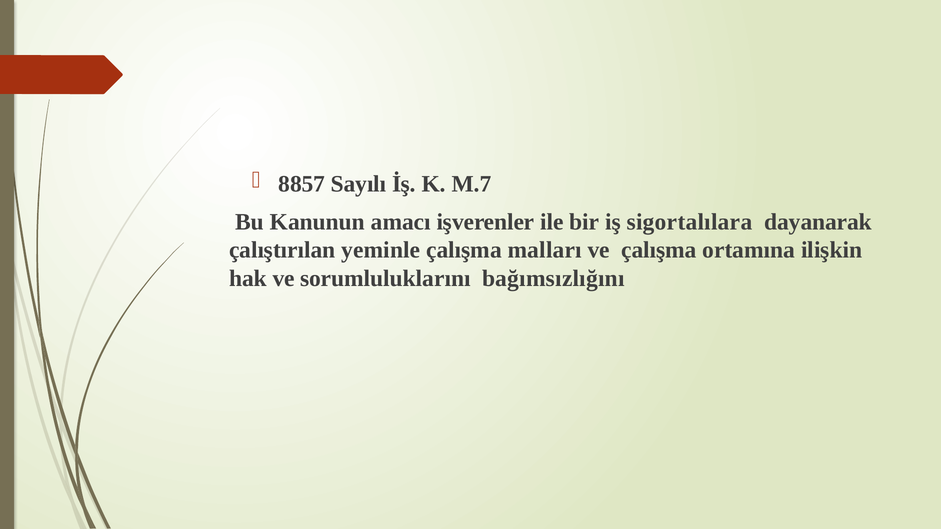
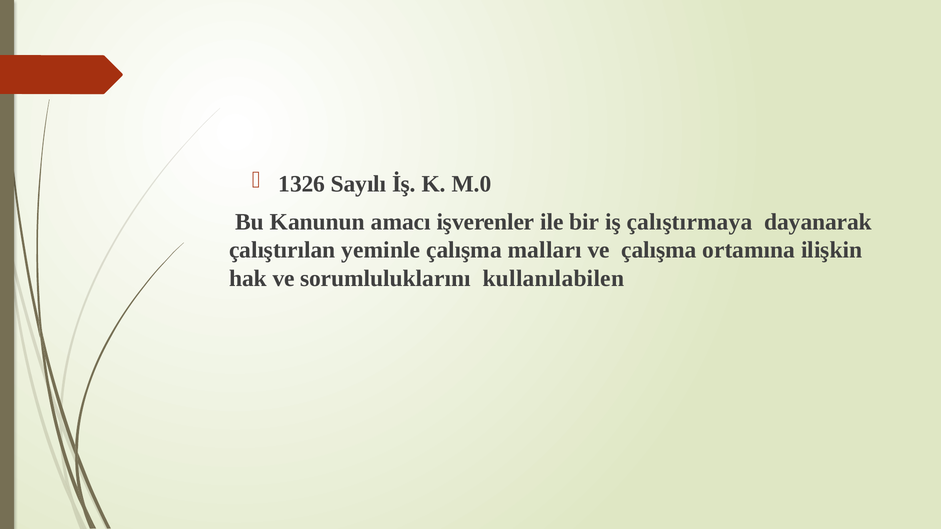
8857: 8857 -> 1326 (302, 184)
M.7: M.7 -> M.0 (471, 184)
sigortalılara: sigortalılara -> çalıştırmaya (690, 222)
bağımsızlığını: bağımsızlığını -> kullanılabilen (553, 278)
